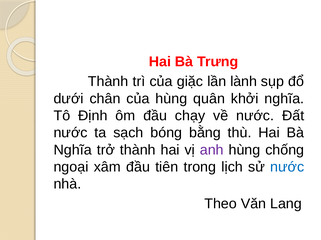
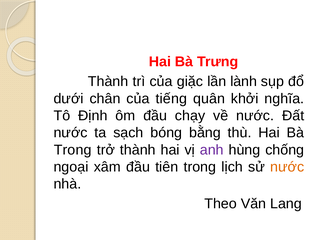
của hùng: hùng -> tiếng (171, 99)
Nghĩa: Nghĩa -> Trong (73, 150)
nước colour: blue -> orange (287, 167)
